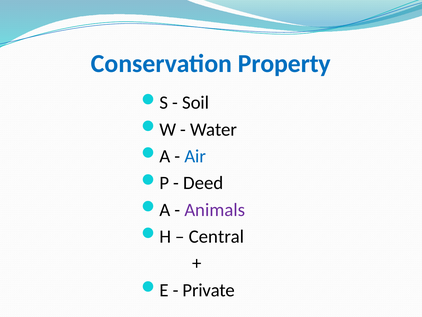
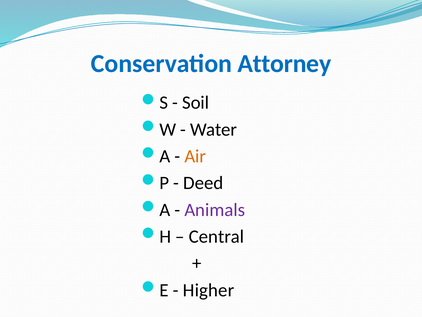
Property: Property -> Attorney (284, 64)
Air colour: blue -> orange (195, 156)
Private: Private -> Higher (209, 290)
